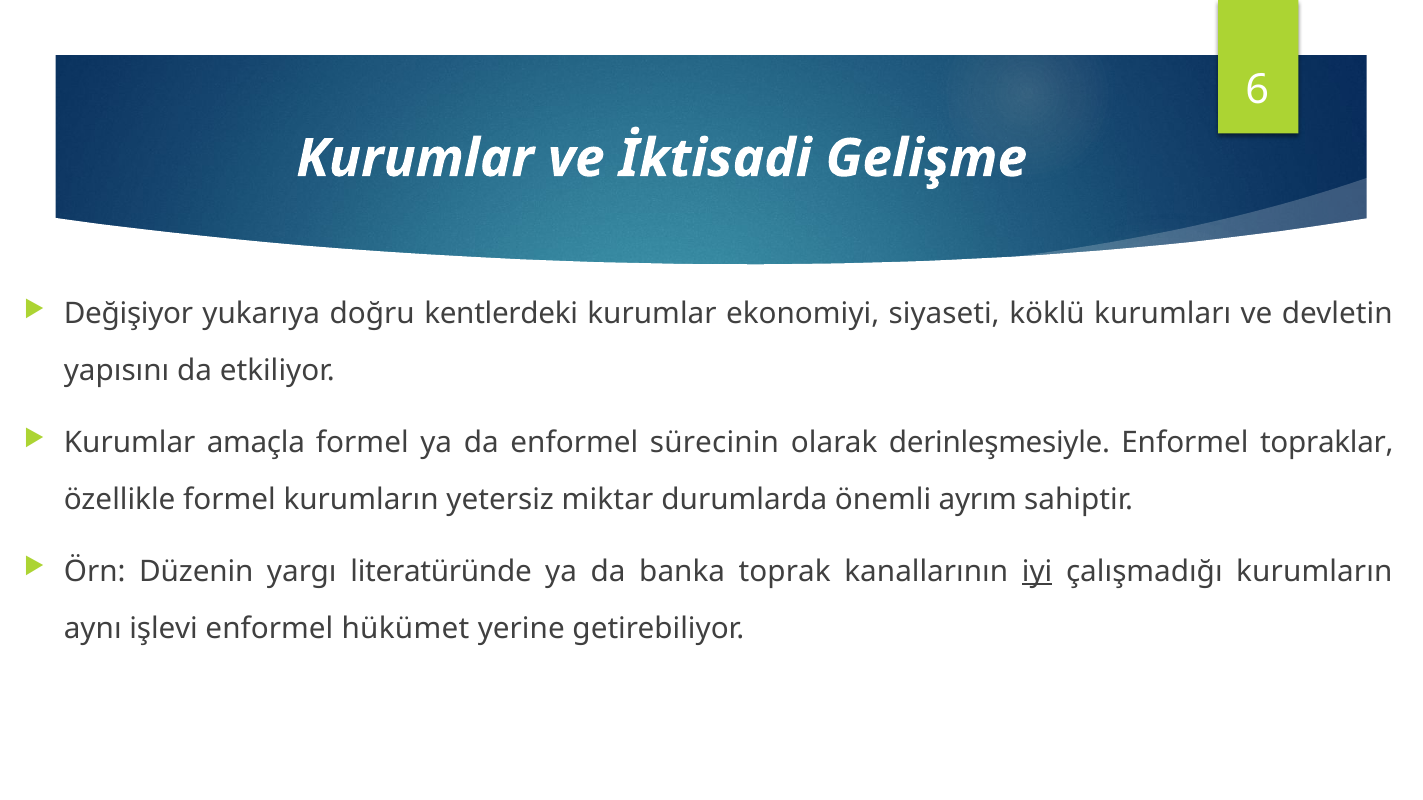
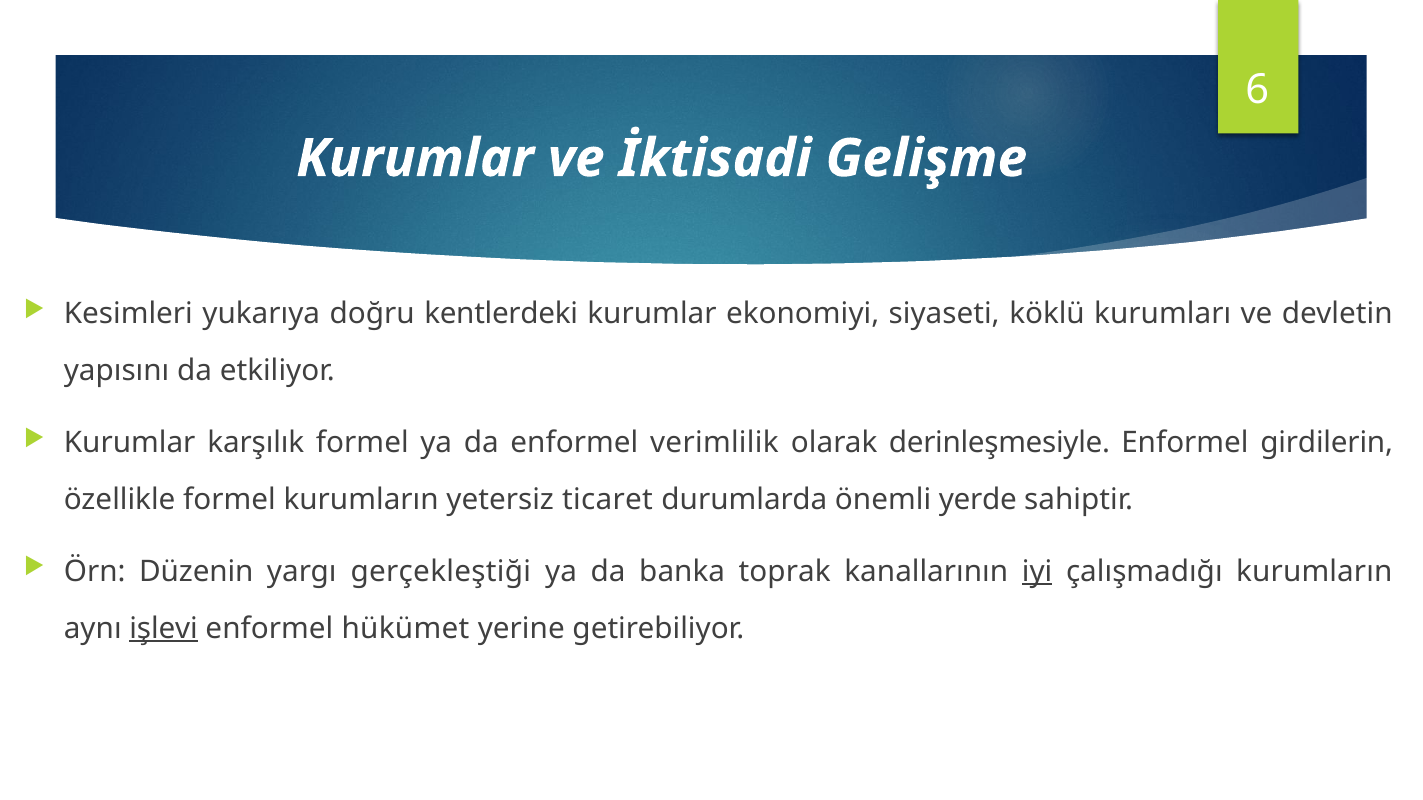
Değişiyor: Değişiyor -> Kesimleri (128, 314)
amaçla: amaçla -> karşılık (256, 443)
sürecinin: sürecinin -> verimlilik (714, 443)
topraklar: topraklar -> girdilerin (1327, 443)
miktar: miktar -> ticaret (607, 500)
ayrım: ayrım -> yerde (978, 500)
literatüründe: literatüründe -> gerçekleştiği (441, 572)
işlevi underline: none -> present (164, 629)
